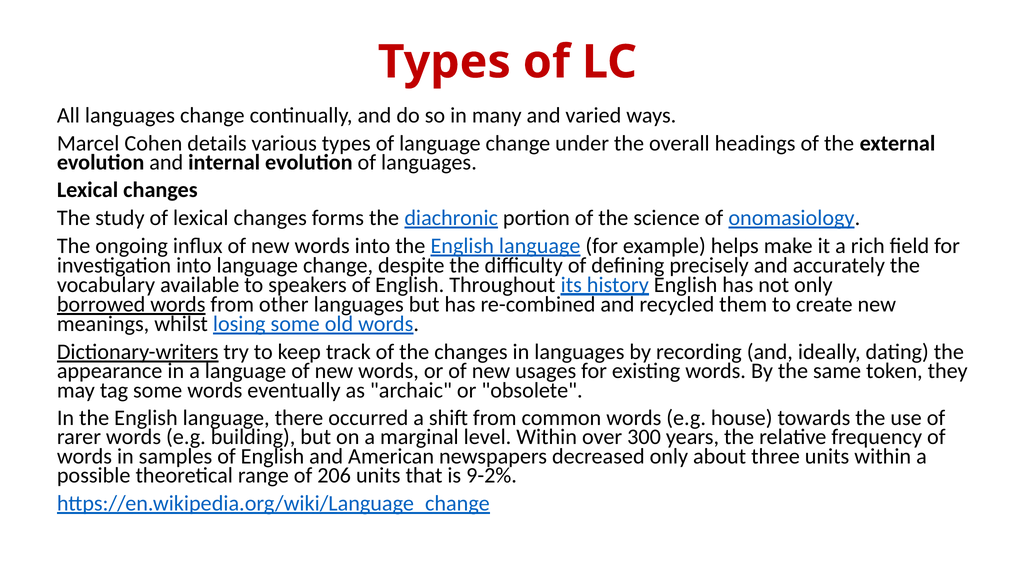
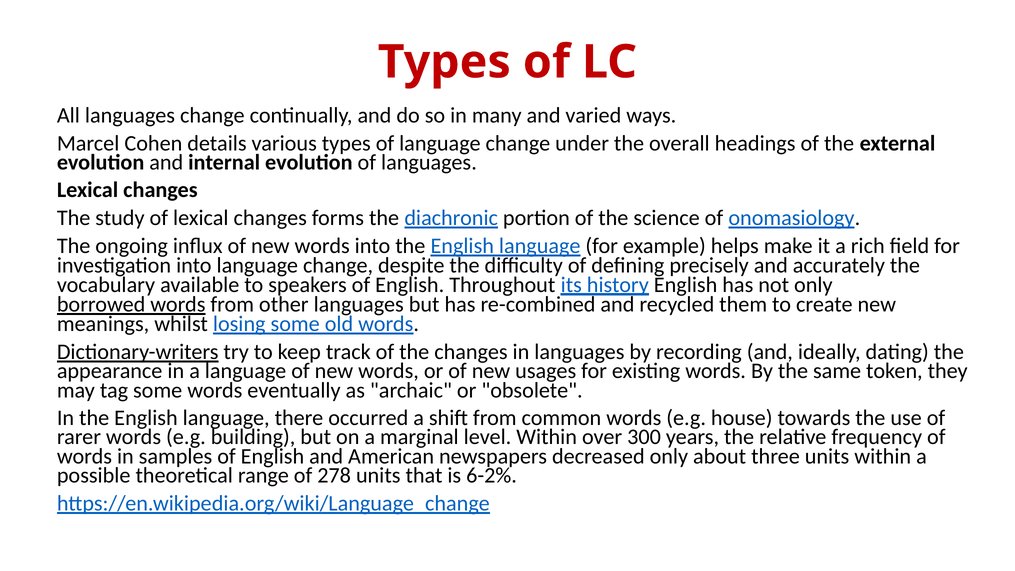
206: 206 -> 278 (334, 475)
9-2%: 9-2% -> 6-2% (492, 475)
